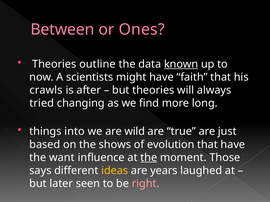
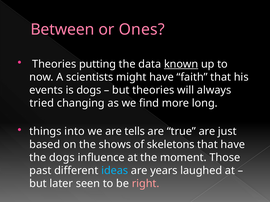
outline: outline -> putting (98, 64)
crawls: crawls -> events (46, 90)
is after: after -> dogs (89, 90)
wild: wild -> tells (135, 132)
evolution: evolution -> skeletons (171, 145)
the want: want -> dogs (62, 158)
the underline: present -> none (149, 158)
says: says -> past (40, 171)
ideas colour: yellow -> light blue (115, 171)
